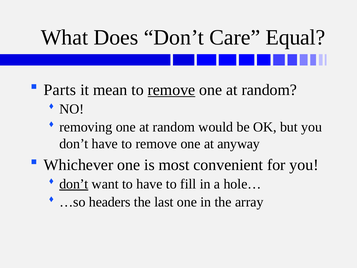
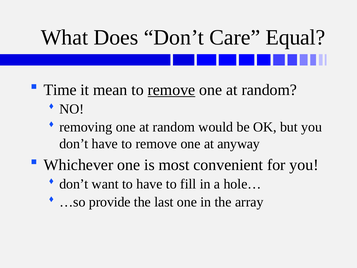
Parts: Parts -> Time (60, 90)
don’t underline: present -> none (74, 184)
headers: headers -> provide (110, 202)
